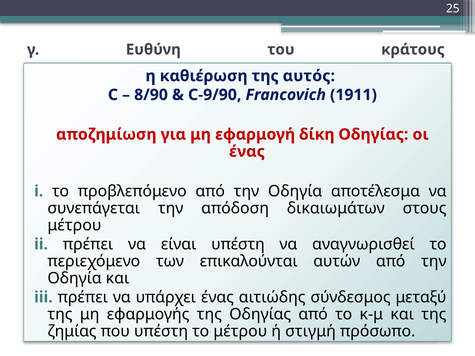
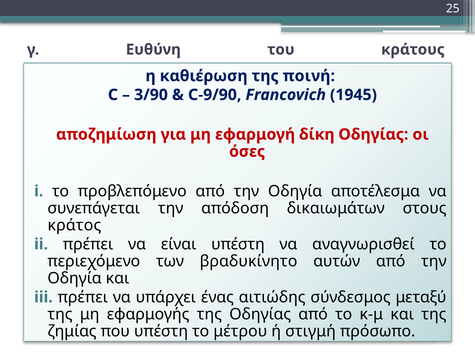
αυτός: αυτός -> ποινή (309, 76)
8/90: 8/90 -> 3/90 (151, 95)
1911: 1911 -> 1945 (353, 95)
ένας: ένας -> όσες (247, 152)
μέτρου: μέτρου -> κράτος (74, 225)
επικαλούνται: επικαλούνται -> βραδυκίνητο (249, 261)
